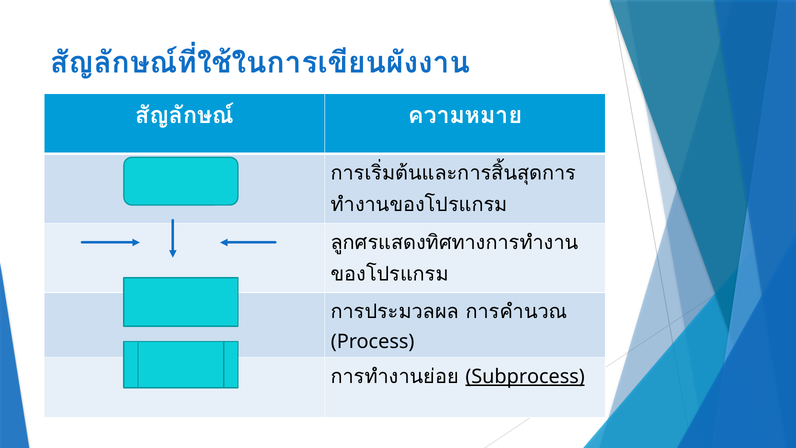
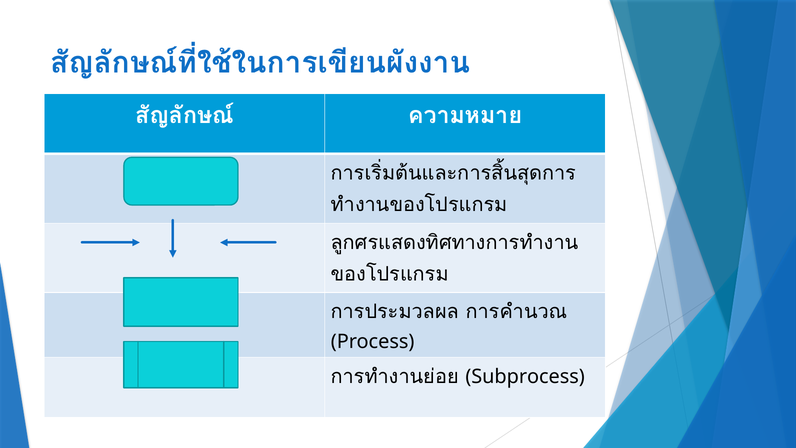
Subprocess underline: present -> none (525, 376)
